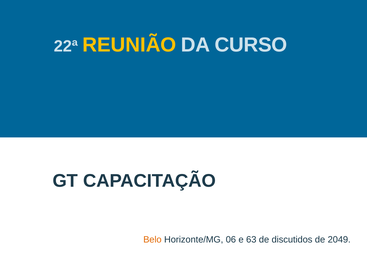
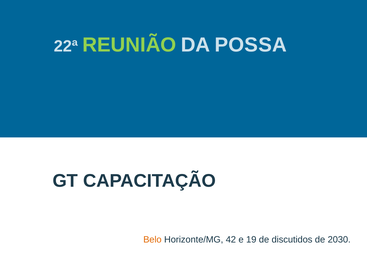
REUNIÃO colour: yellow -> light green (129, 45)
CURSO: CURSO -> POSSA (251, 45)
06: 06 -> 42 (231, 240)
63: 63 -> 19 (251, 240)
2049: 2049 -> 2030 (339, 240)
